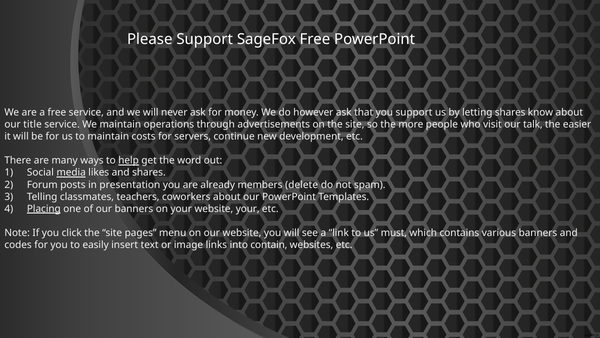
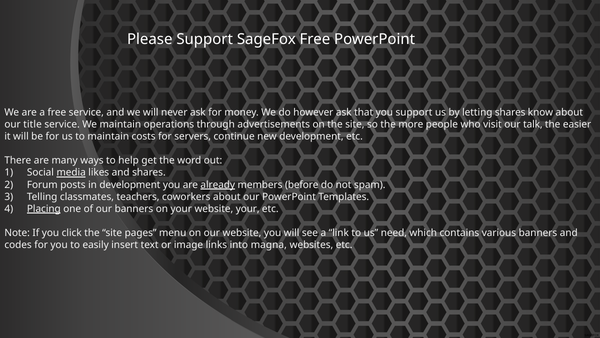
help underline: present -> none (129, 160)
in presentation: presentation -> development (130, 184)
already underline: none -> present (218, 184)
delete: delete -> before (302, 184)
must: must -> need (394, 232)
contain: contain -> magna (269, 244)
